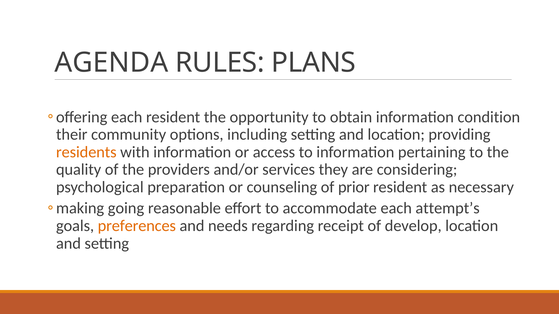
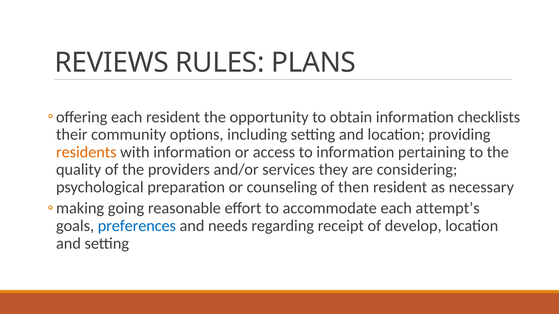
AGENDA: AGENDA -> REVIEWS (112, 63)
condition: condition -> checklists (489, 117)
prior: prior -> then (354, 187)
preferences colour: orange -> blue (137, 226)
